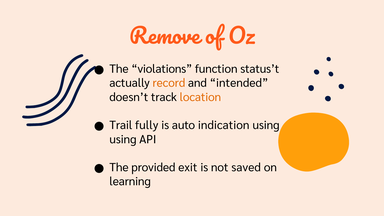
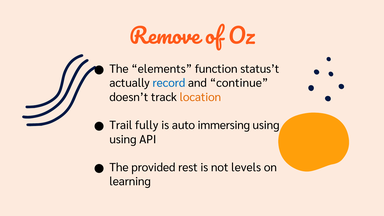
violations: violations -> elements (162, 69)
record colour: orange -> blue (169, 83)
intended: intended -> continue (239, 83)
indication: indication -> immersing (224, 125)
exit: exit -> rest (188, 168)
saved: saved -> levels (246, 168)
